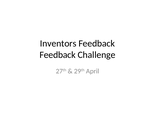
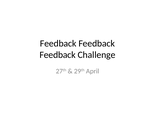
Inventors: Inventors -> Feedback (58, 44)
